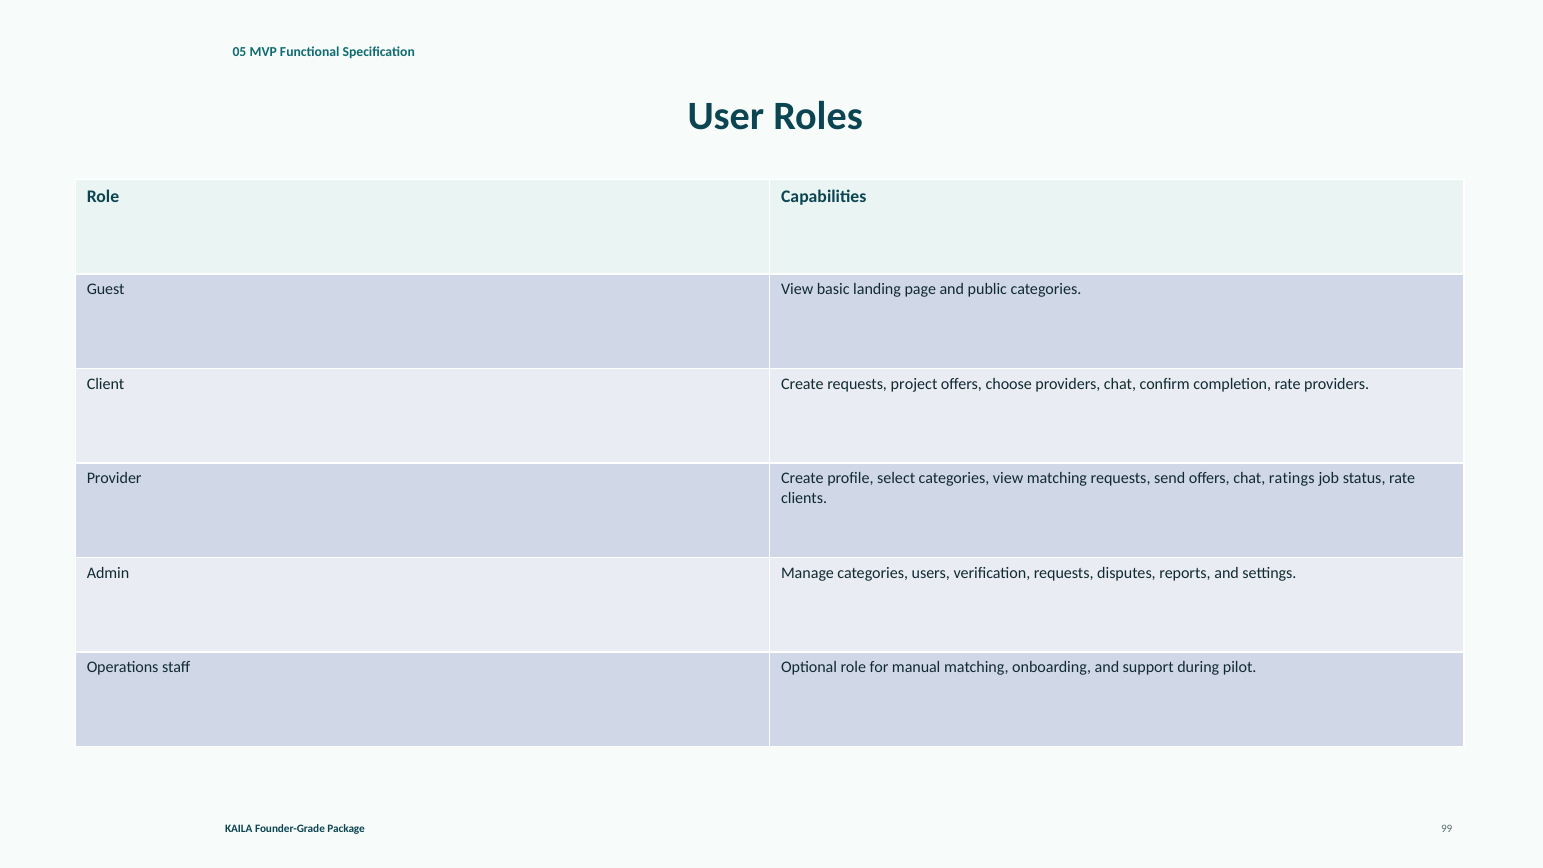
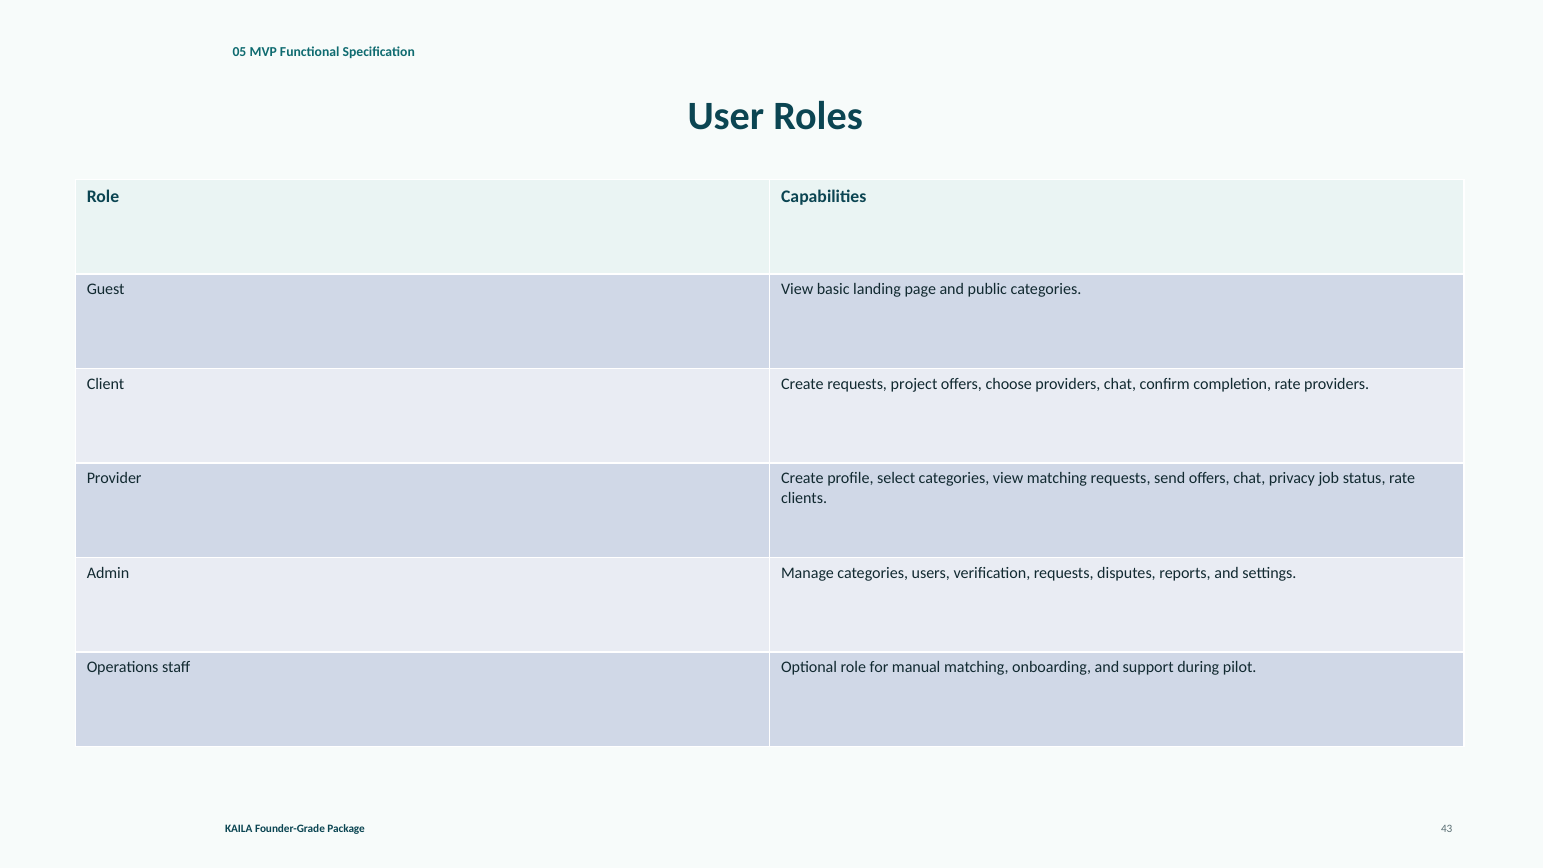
ratings: ratings -> privacy (1292, 479)
99: 99 -> 43 (1447, 829)
